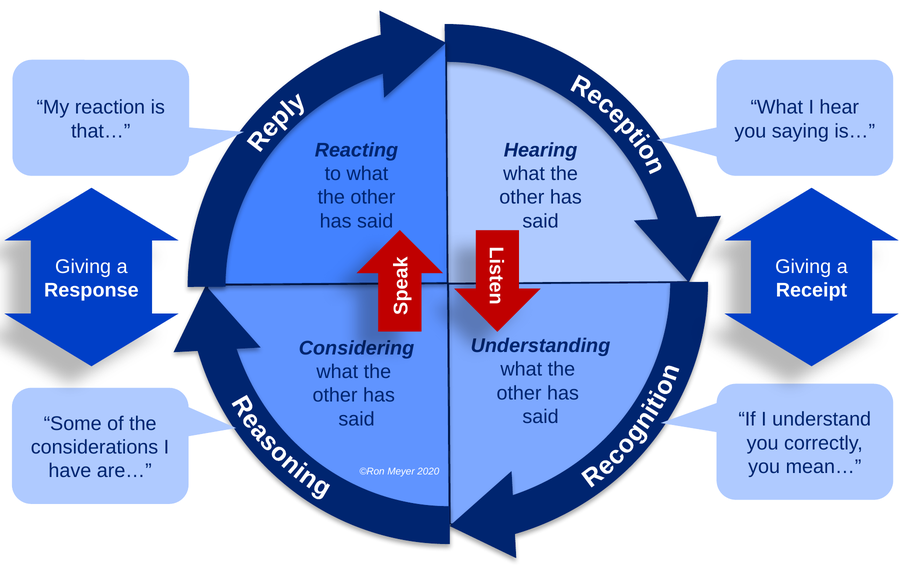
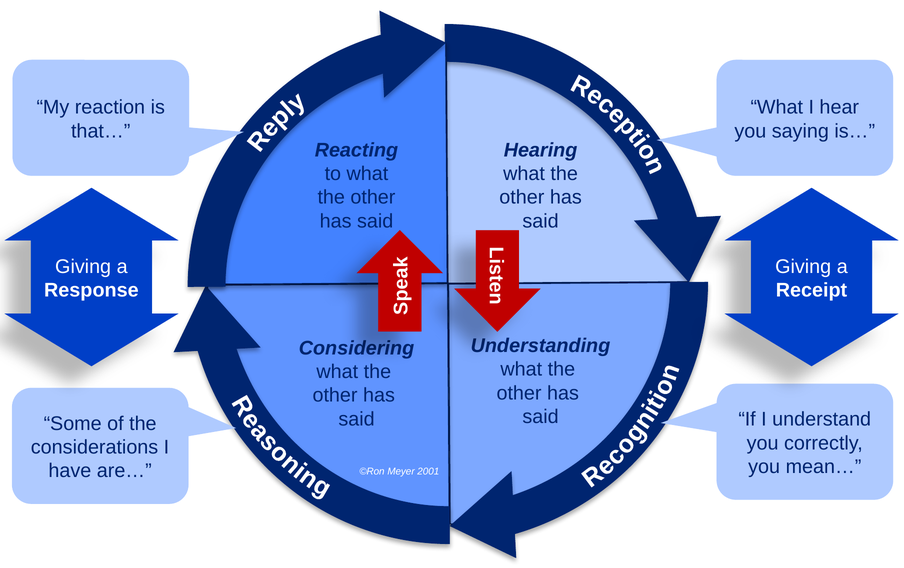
2020: 2020 -> 2001 (428, 471)
